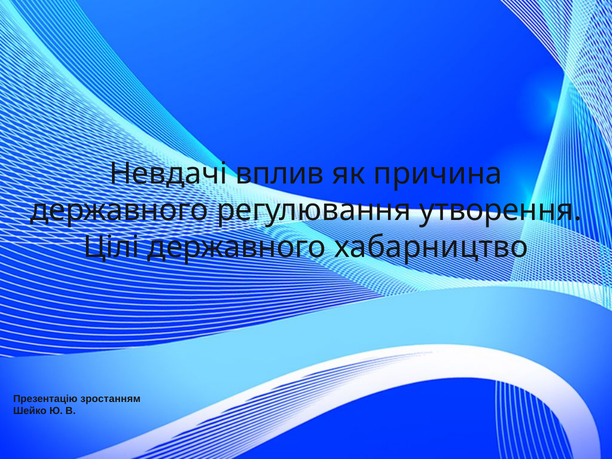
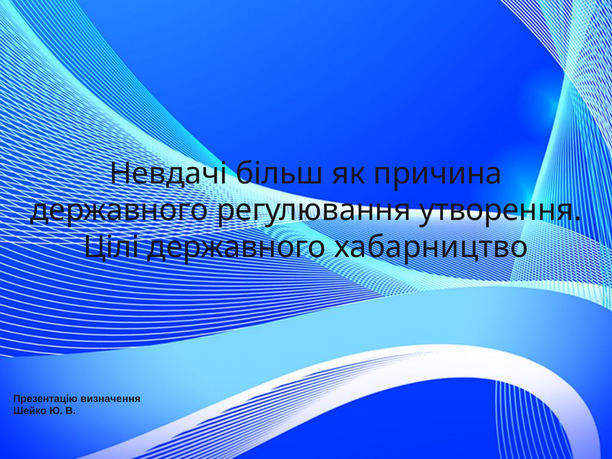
вплив: вплив -> більш (280, 174)
зростанням: зростанням -> визначення (111, 399)
